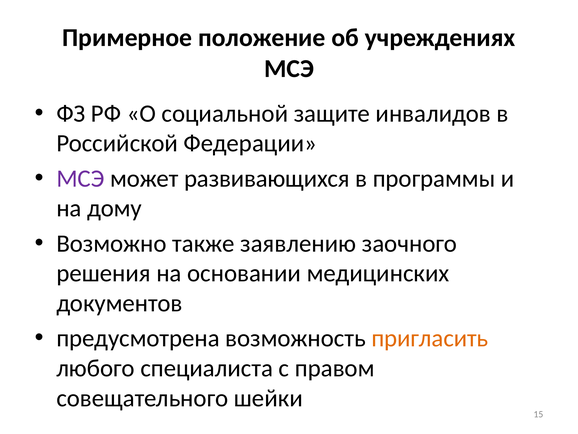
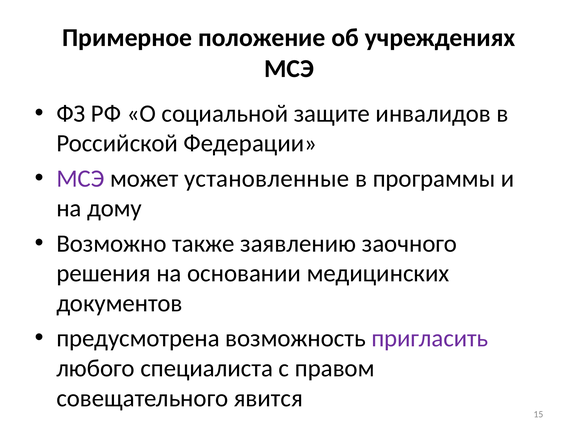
развивающихся: развивающихся -> установленные (267, 178)
пригласить colour: orange -> purple (430, 338)
шейки: шейки -> явится (268, 398)
